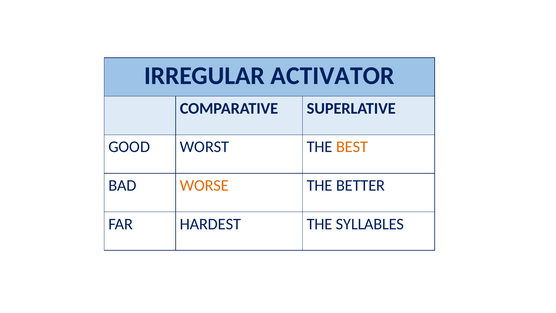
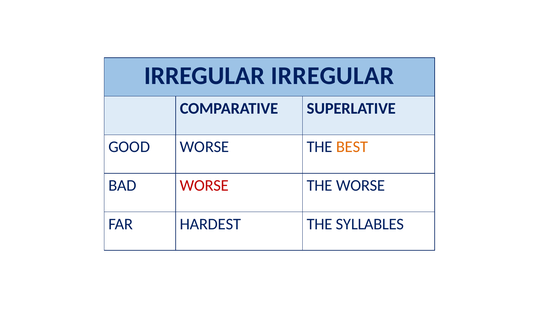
IRREGULAR ACTIVATOR: ACTIVATOR -> IRREGULAR (332, 76)
GOOD WORST: WORST -> WORSE (205, 147)
WORSE colour: orange -> red (204, 185)
THE BETTER: BETTER -> WORSE (361, 185)
